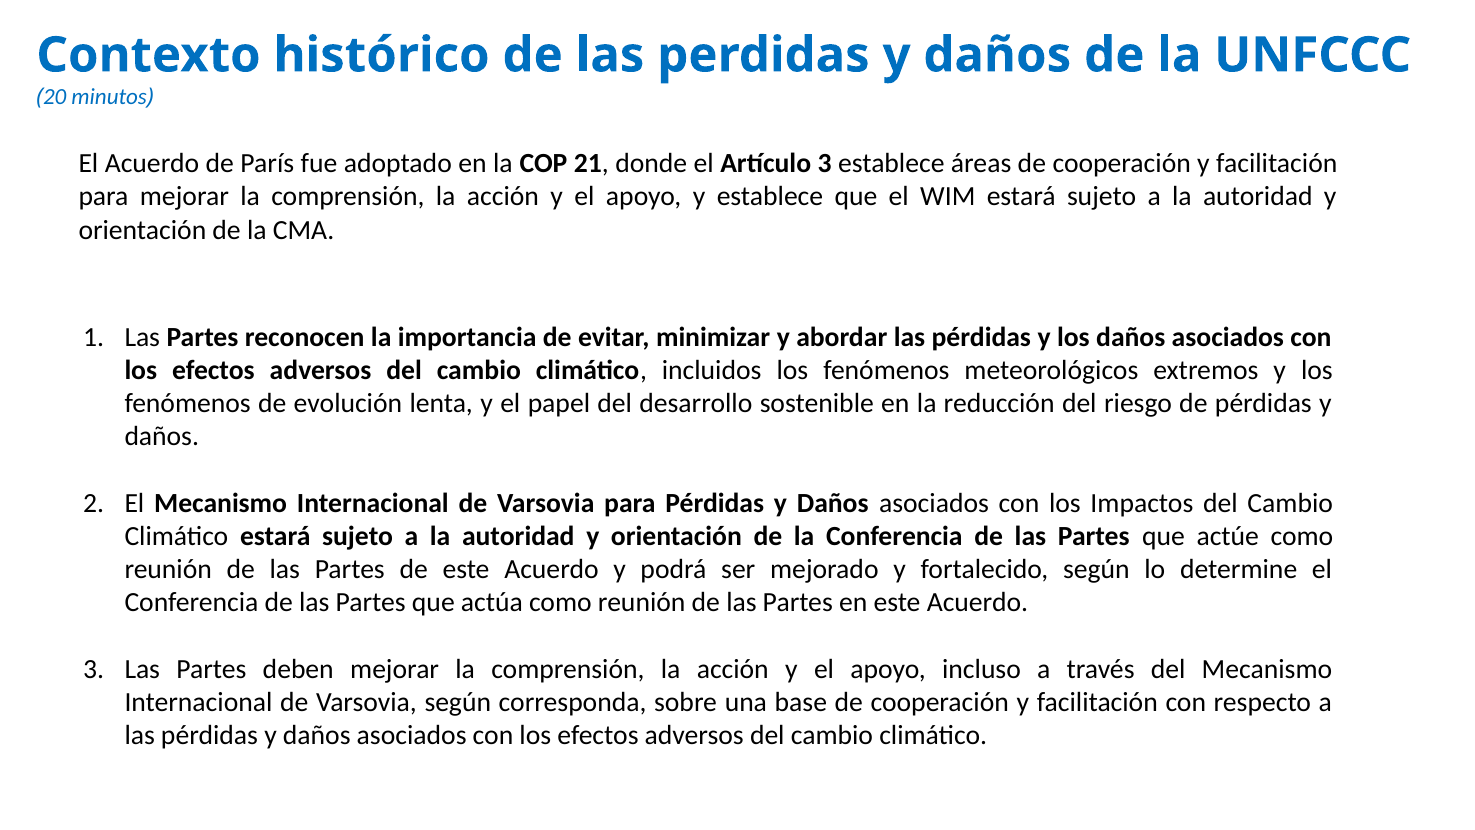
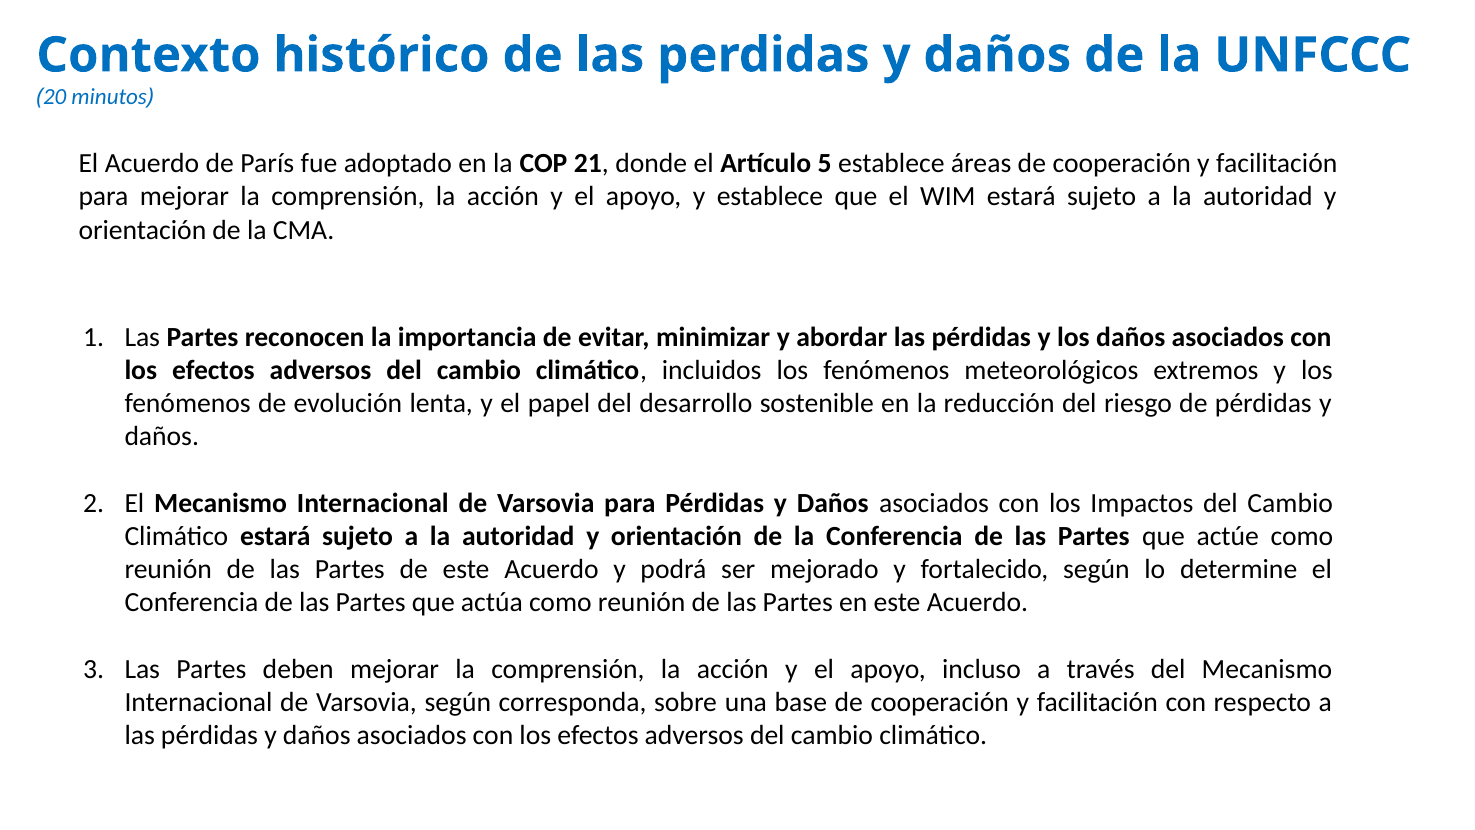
Artículo 3: 3 -> 5 (825, 164)
